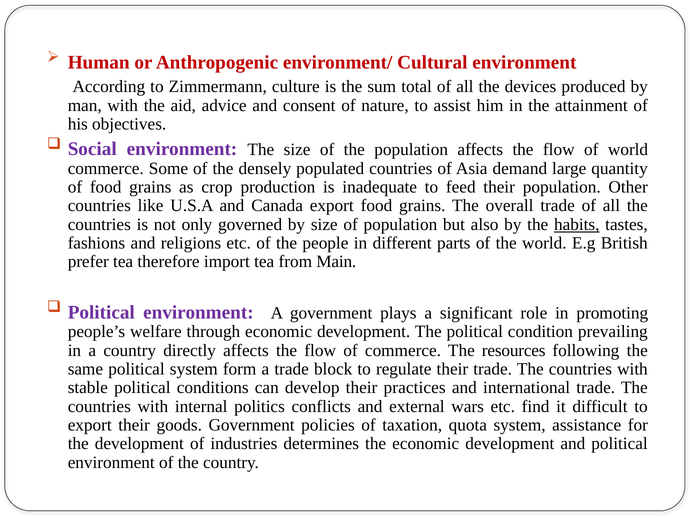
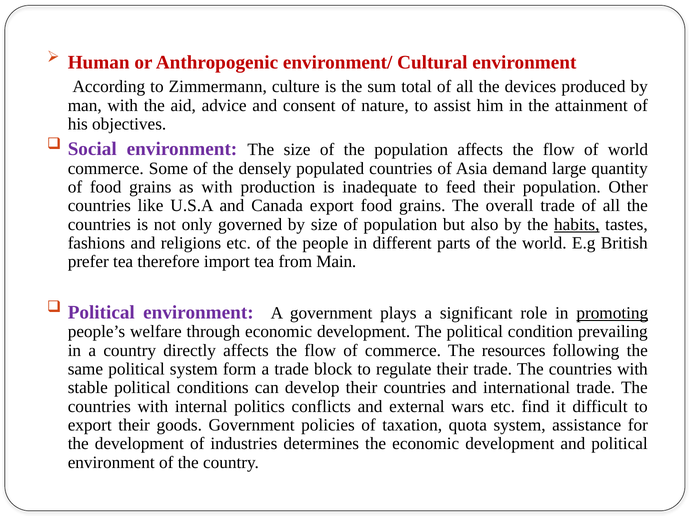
as crop: crop -> with (217, 187)
promoting underline: none -> present (612, 313)
their practices: practices -> countries (415, 387)
